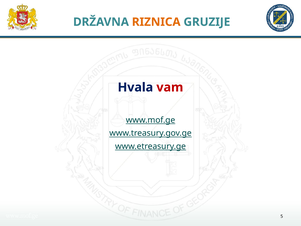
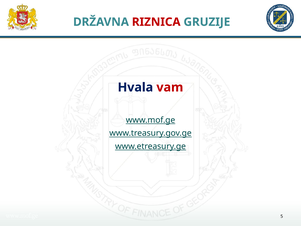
RIZNICA colour: orange -> red (156, 22)
